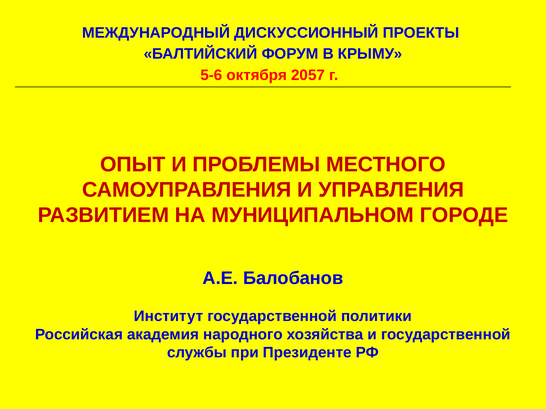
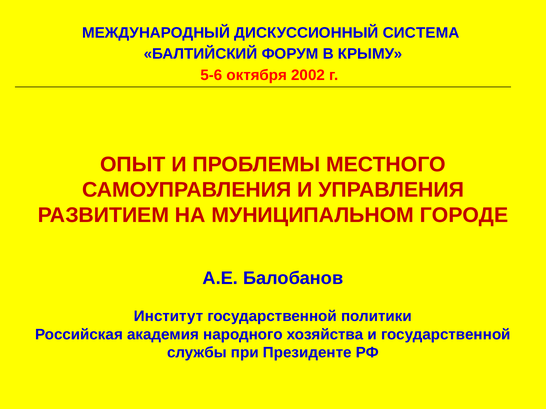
ПРОЕКТЫ: ПРОЕКТЫ -> СИСТЕМА (421, 33)
2057: 2057 -> 2002 (308, 75)
